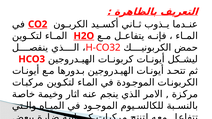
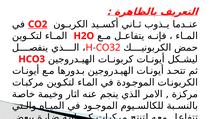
H2O underline: present -> none (84, 36)
